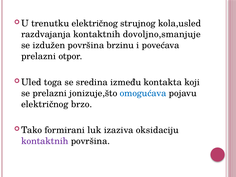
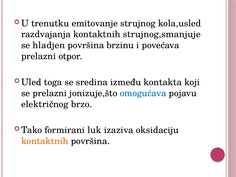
trenutku električnog: električnog -> emitovanje (95, 23)
dovoljno,smanjuje: dovoljno,smanjuje -> strujnog,smanjuje (162, 34)
izdužen: izdužen -> hladjen (49, 45)
kontaktnih colour: purple -> orange (45, 141)
